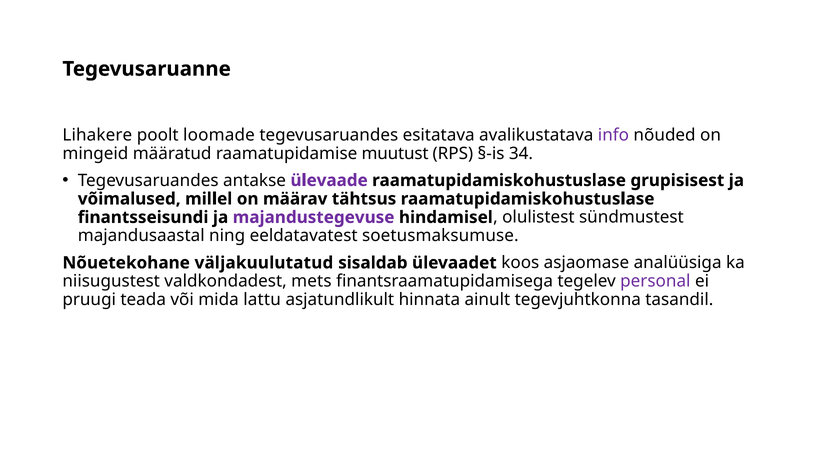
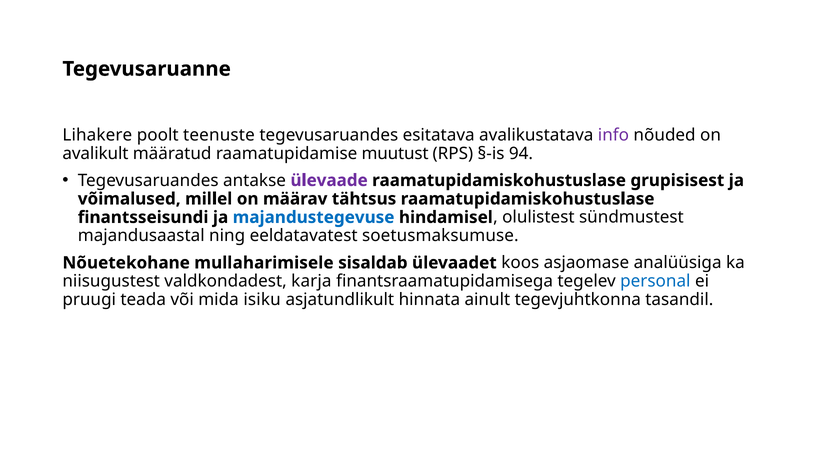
loomade: loomade -> teenuste (219, 135)
mingeid: mingeid -> avalikult (95, 153)
34: 34 -> 94 (521, 153)
majandustegevuse colour: purple -> blue (314, 217)
väljakuulutatud: väljakuulutatud -> mullaharimisele (264, 263)
mets: mets -> karja (311, 281)
personal colour: purple -> blue (655, 281)
lattu: lattu -> isiku (262, 300)
